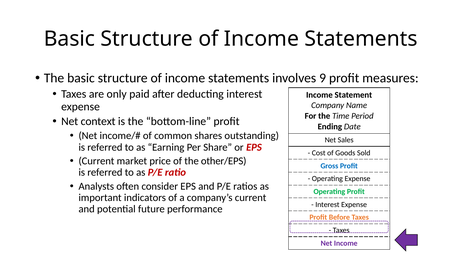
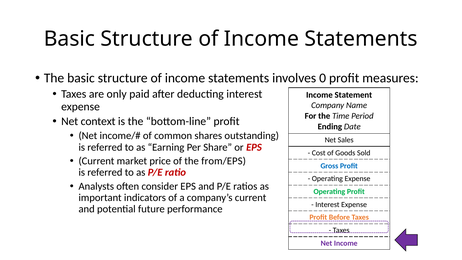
9: 9 -> 0 (323, 78)
other/EPS: other/EPS -> from/EPS (224, 161)
